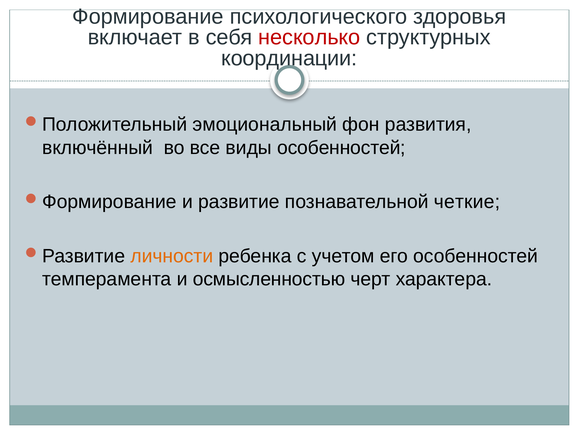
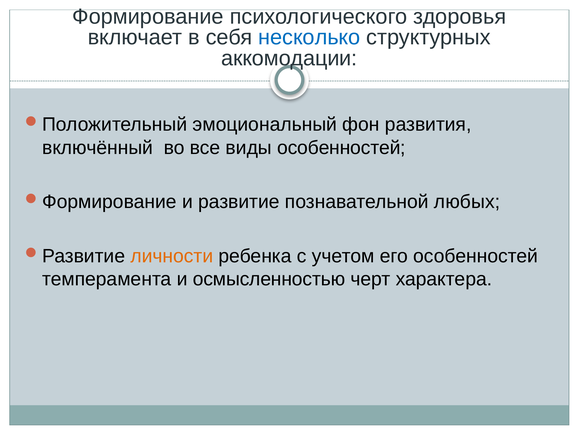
несколько colour: red -> blue (309, 37)
координации: координации -> аккомодации (289, 58)
четкие: четкие -> любых (467, 202)
